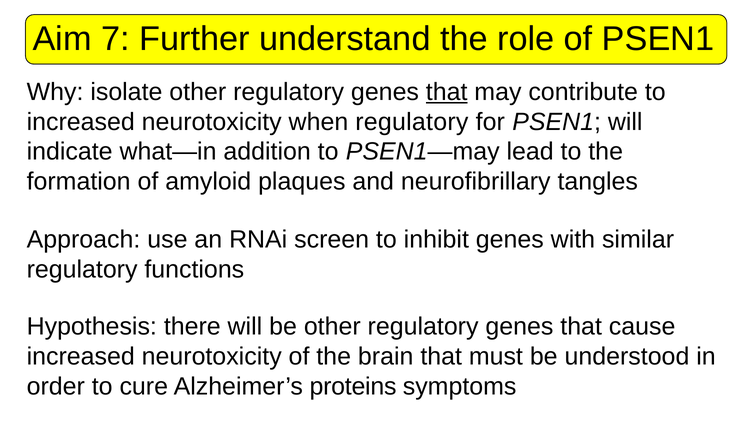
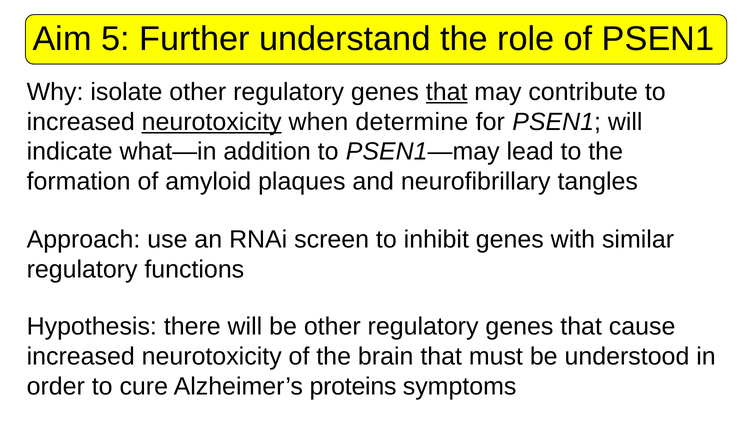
7: 7 -> 5 (115, 39)
neurotoxicity underline: none -> present (212, 122)
when regulatory: regulatory -> determine (412, 122)
